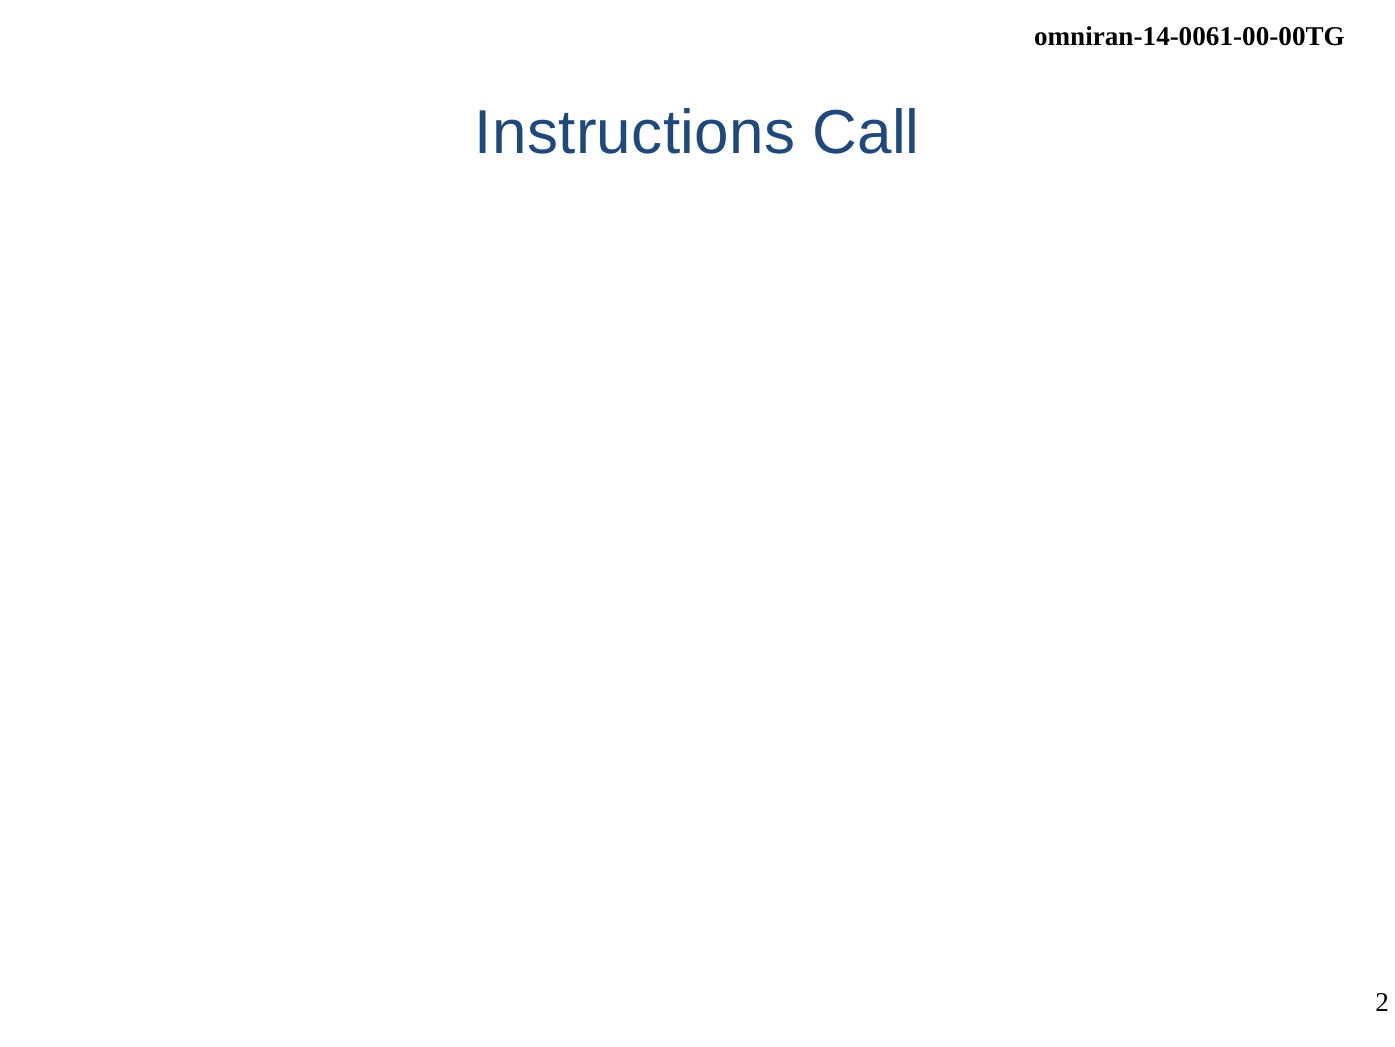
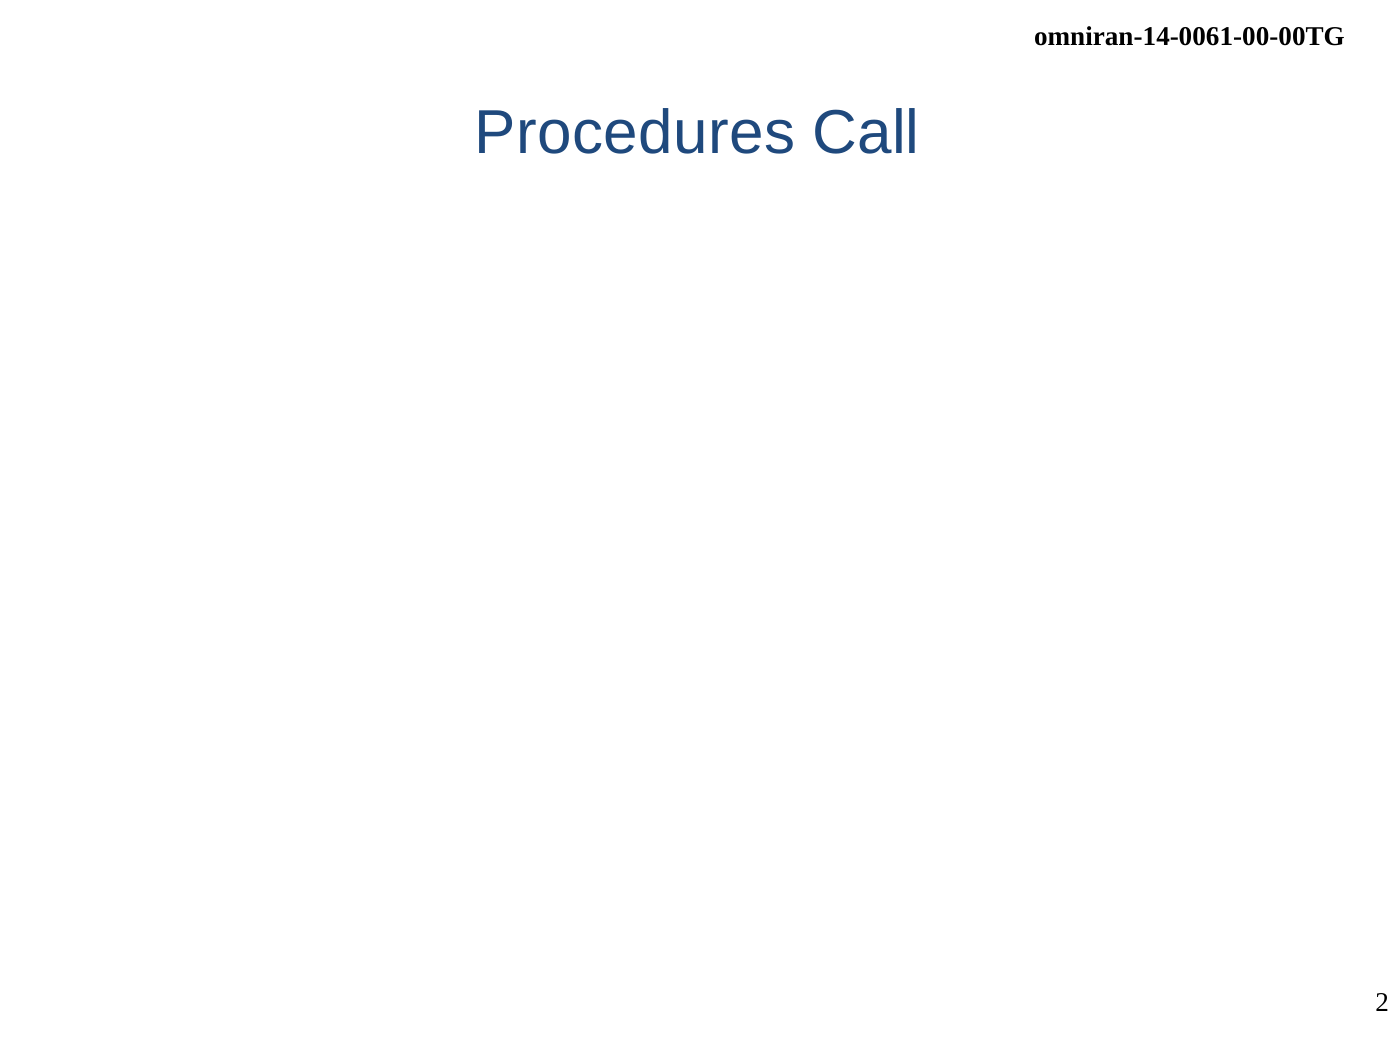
Instructions: Instructions -> Procedures (635, 133)
